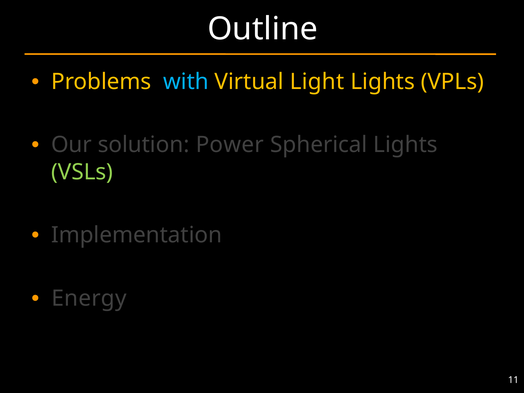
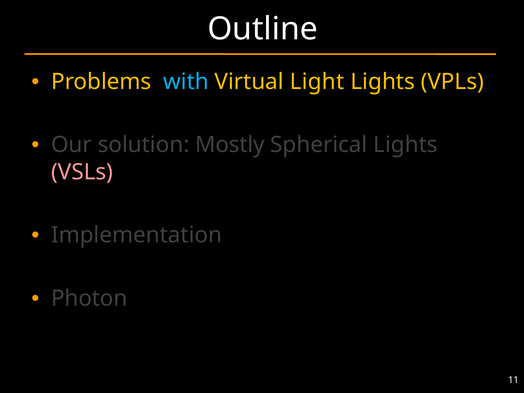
Power: Power -> Mostly (230, 145)
VSLs colour: light green -> pink (82, 172)
Energy: Energy -> Photon (89, 298)
